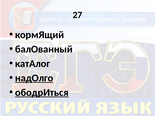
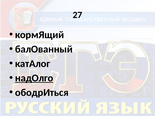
ободрИться underline: present -> none (42, 93)
